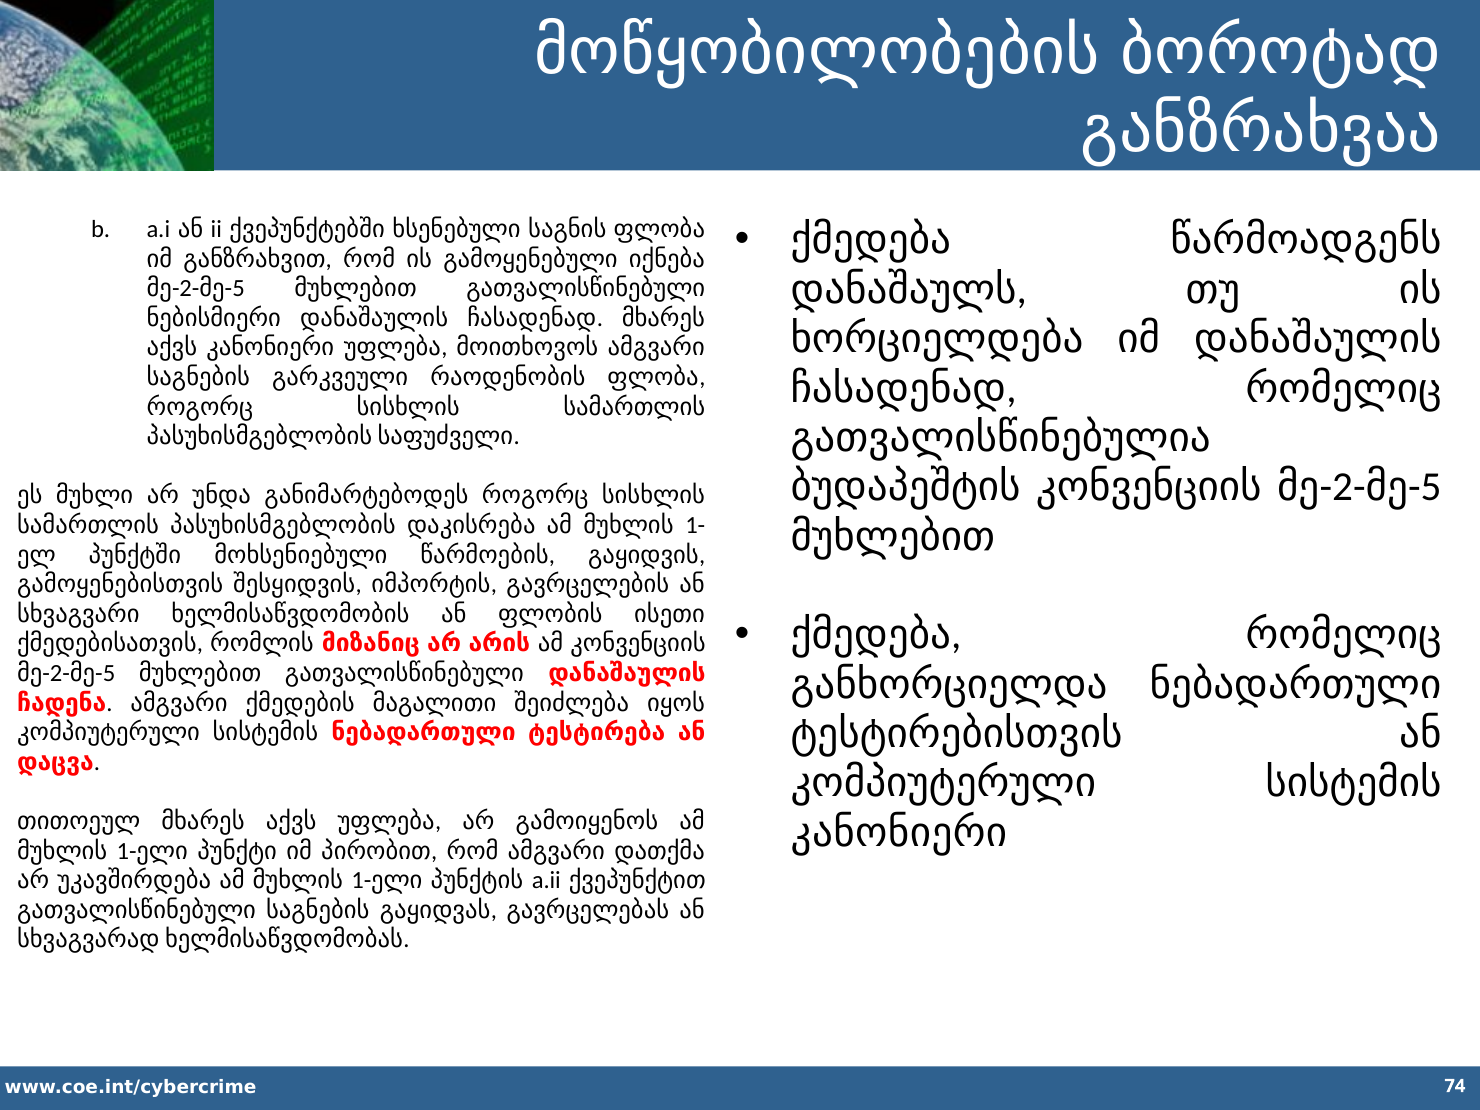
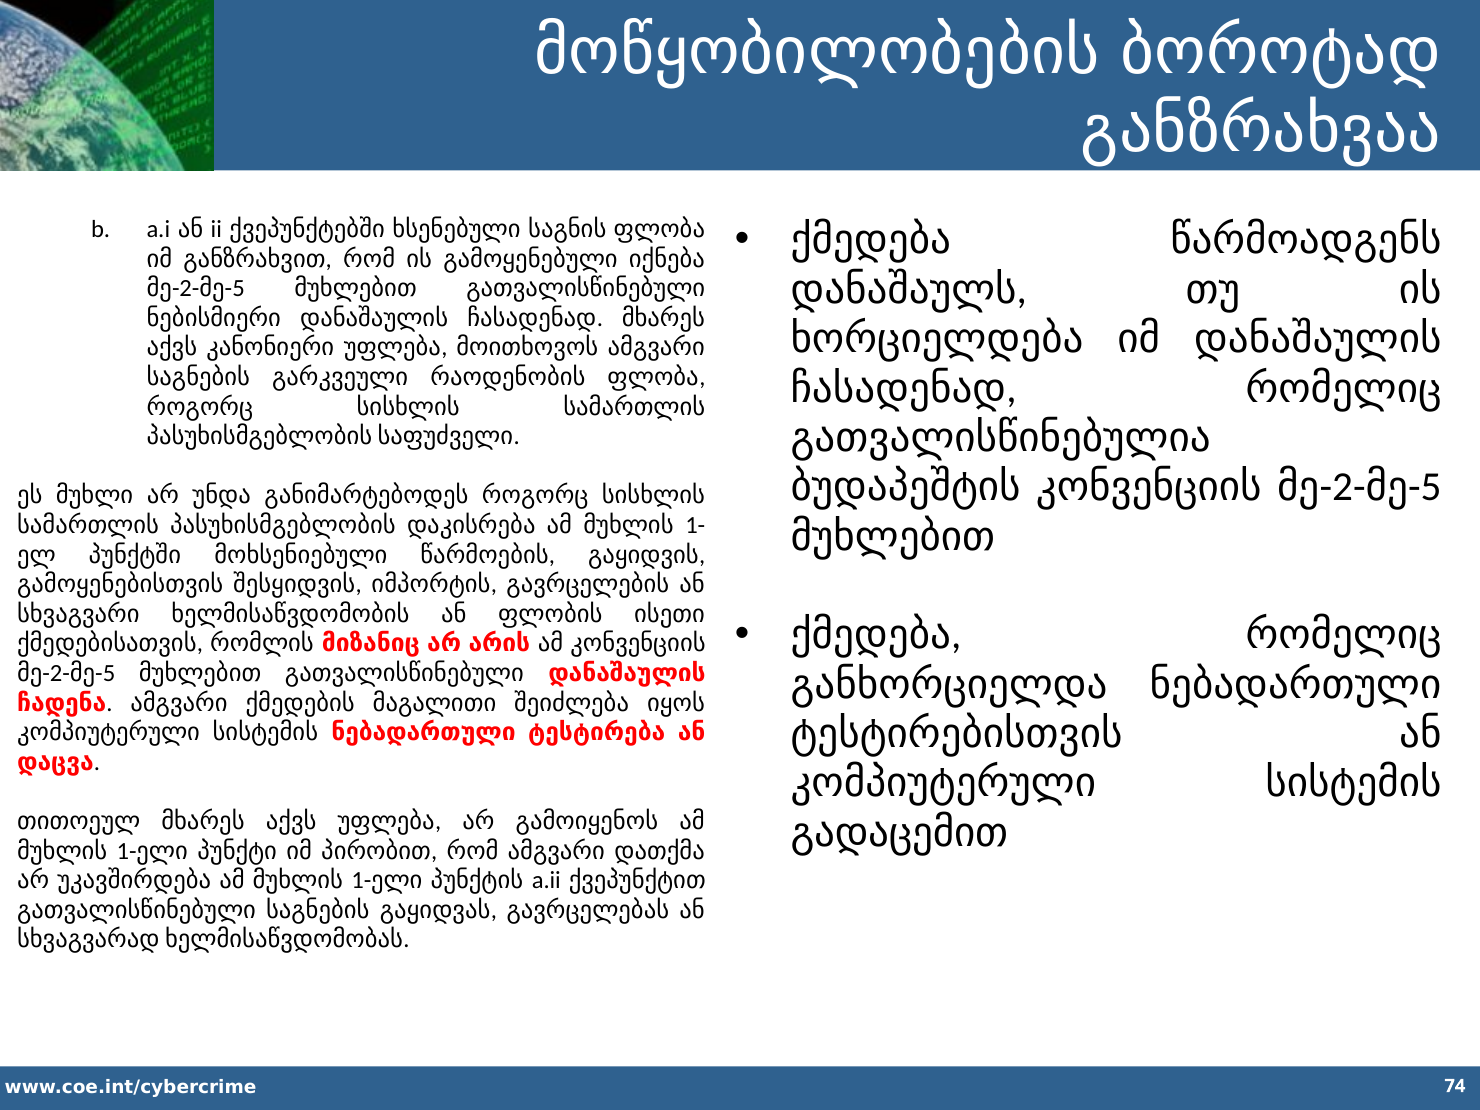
კანონიერი: კანონიერი -> გადაცემით (899, 833)
